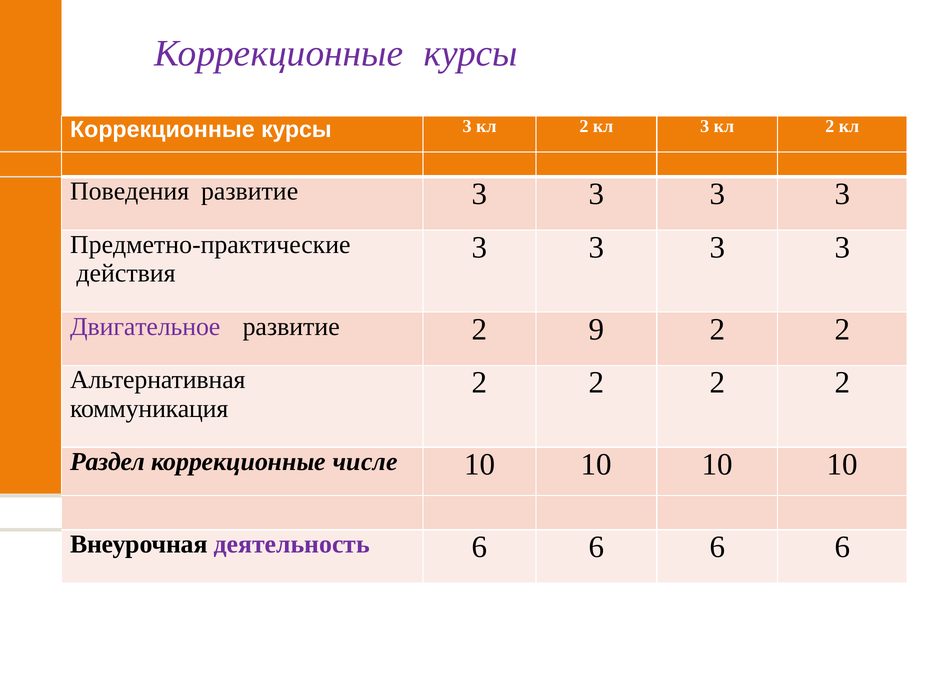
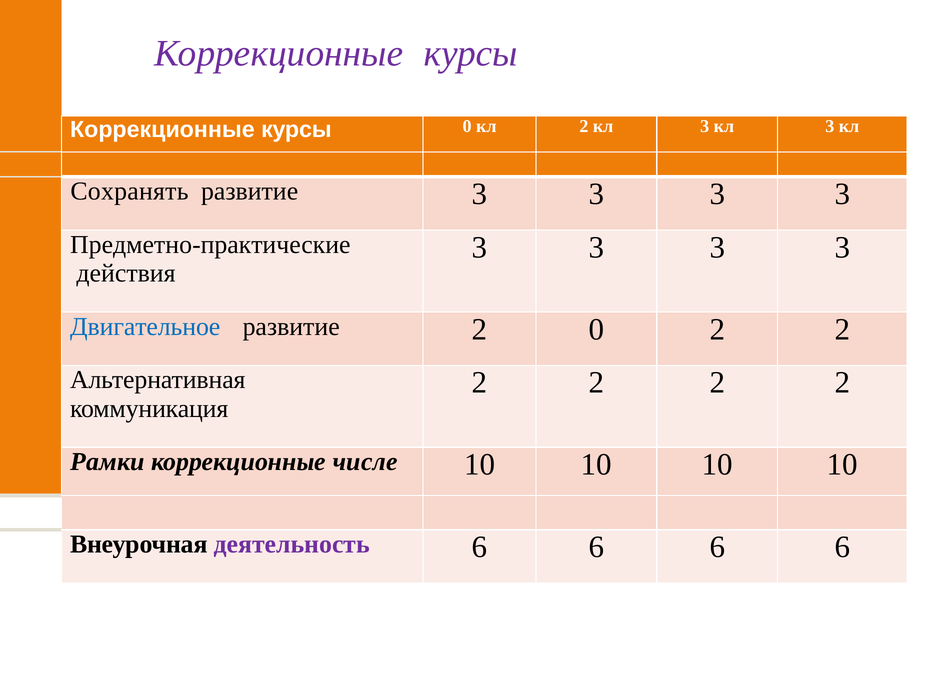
курсы 3: 3 -> 0 (467, 126)
кл 3 кл 2: 2 -> 3 (830, 126)
Поведения: Поведения -> Сохранять (129, 191)
Двигательное colour: purple -> blue (145, 326)
2 9: 9 -> 0 (596, 329)
Раздел: Раздел -> Рамки (107, 462)
